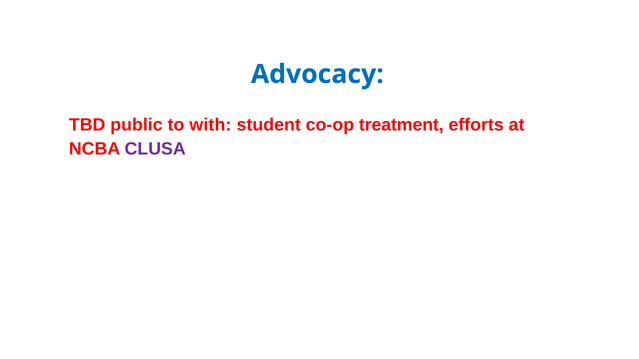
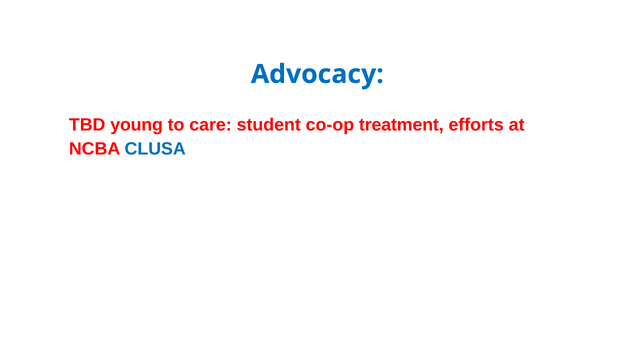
public: public -> young (137, 125)
with: with -> care (211, 125)
CLUSA colour: purple -> blue (155, 149)
